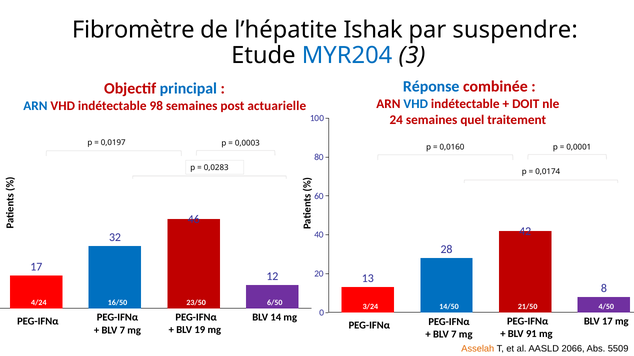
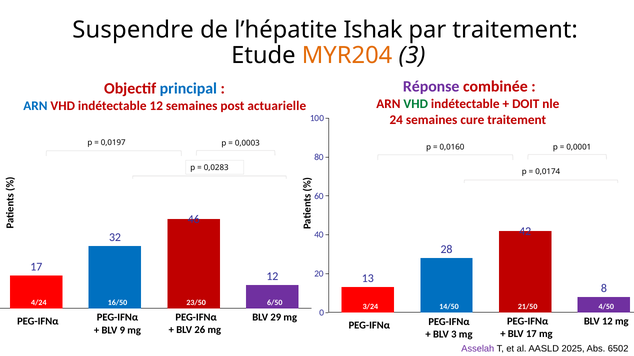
Fibromètre: Fibromètre -> Suspendre (133, 30)
par suspendre: suspendre -> traitement (515, 30)
MYR204 colour: blue -> orange (347, 56)
Réponse colour: blue -> purple (431, 87)
VHD colour: blue -> green (416, 104)
indétectable 98: 98 -> 12 (156, 106)
quel: quel -> cure (472, 120)
14: 14 -> 29 (276, 318)
BLV 17: 17 -> 12 (607, 322)
19: 19 -> 26 (200, 330)
7: 7 -> 9 (122, 331)
BLV 91: 91 -> 17 (531, 334)
7: 7 -> 3 (454, 335)
Asselah colour: orange -> purple (478, 349)
2066: 2066 -> 2025 (573, 349)
5509: 5509 -> 6502 (618, 349)
